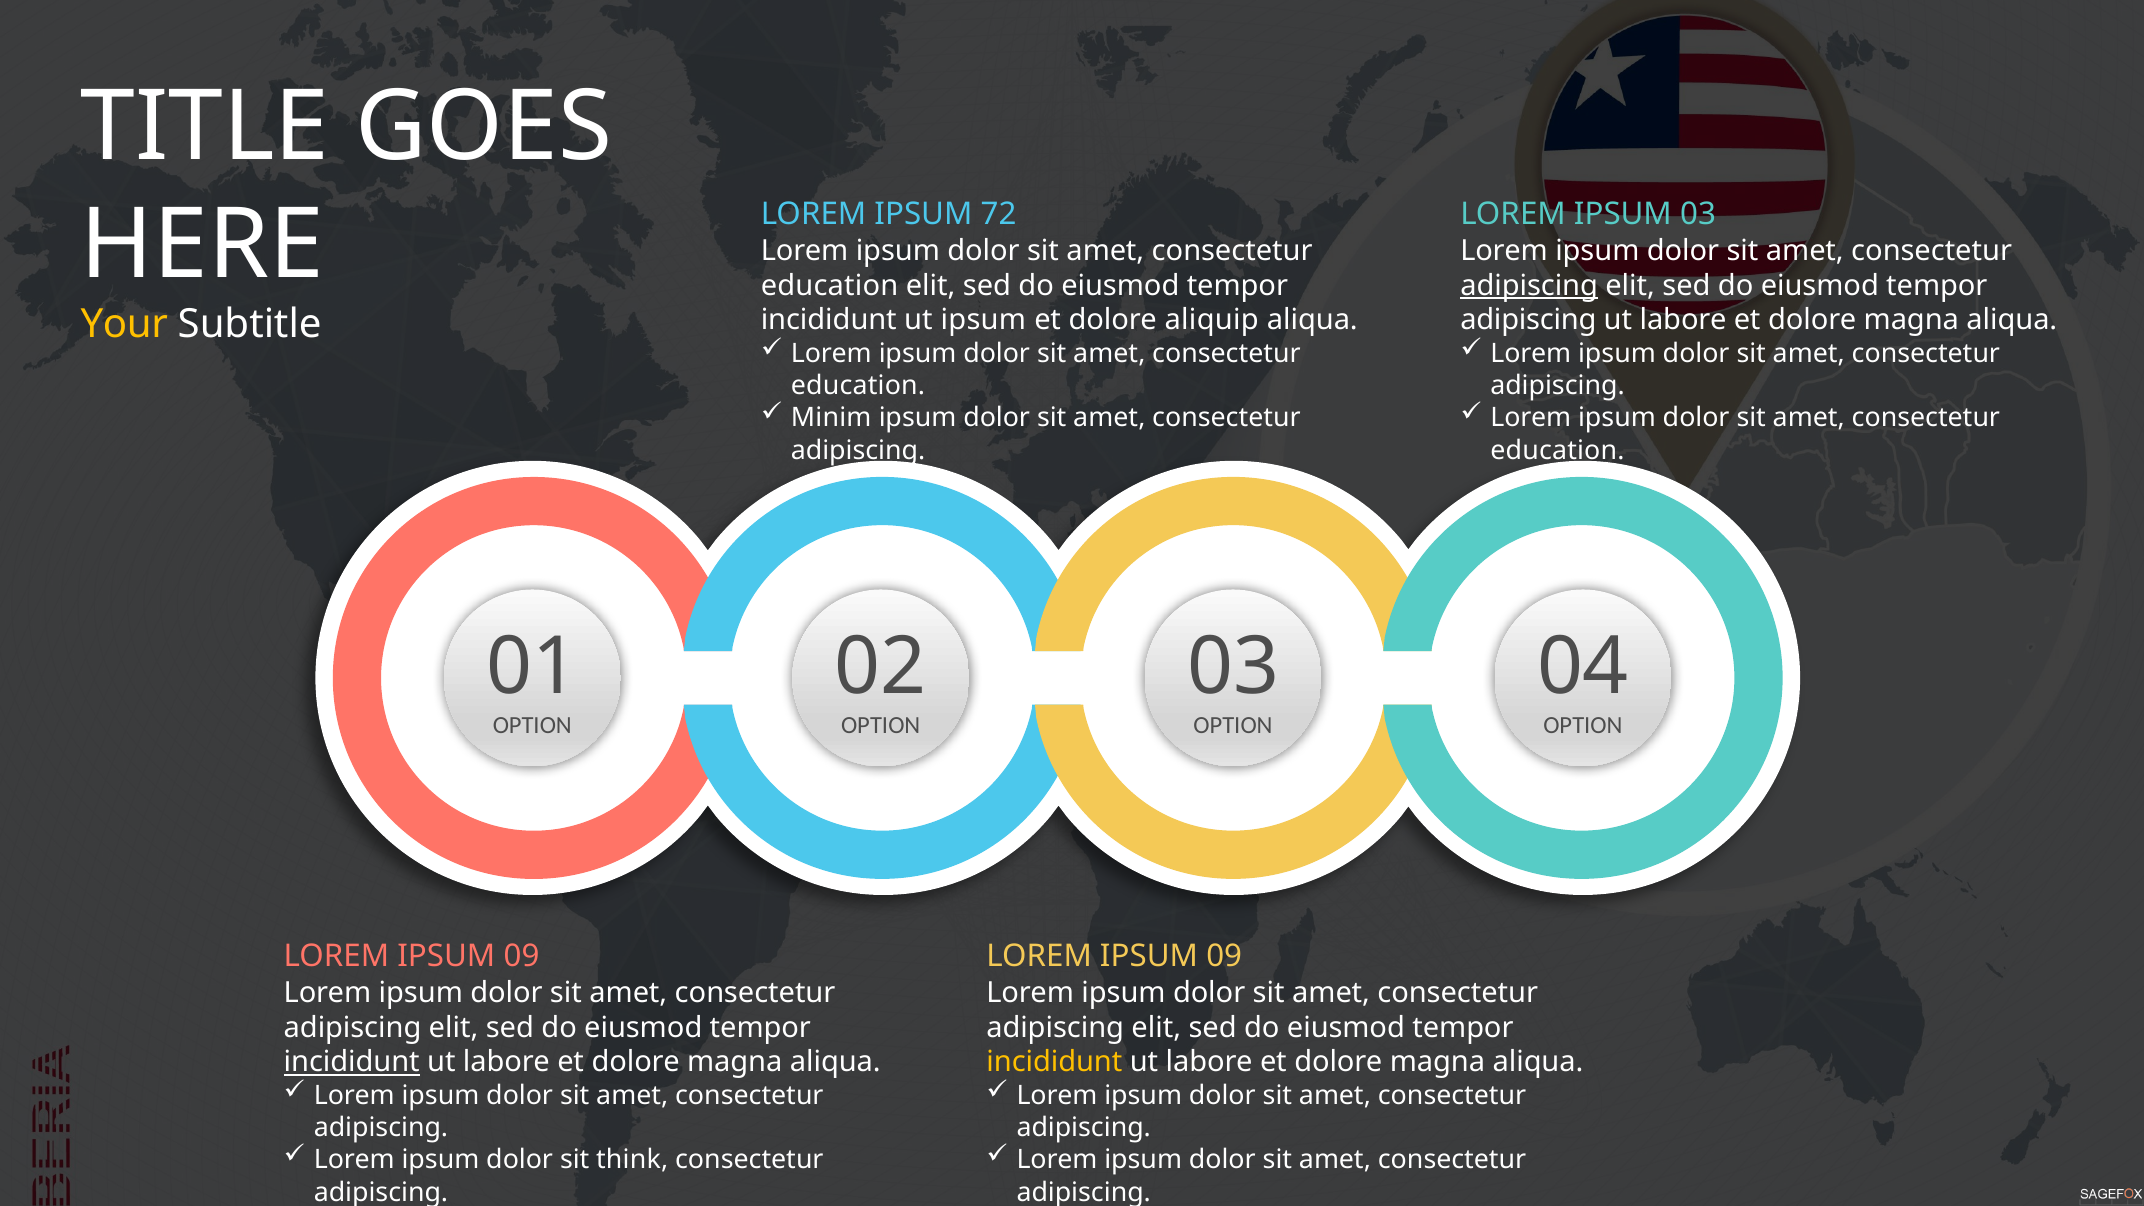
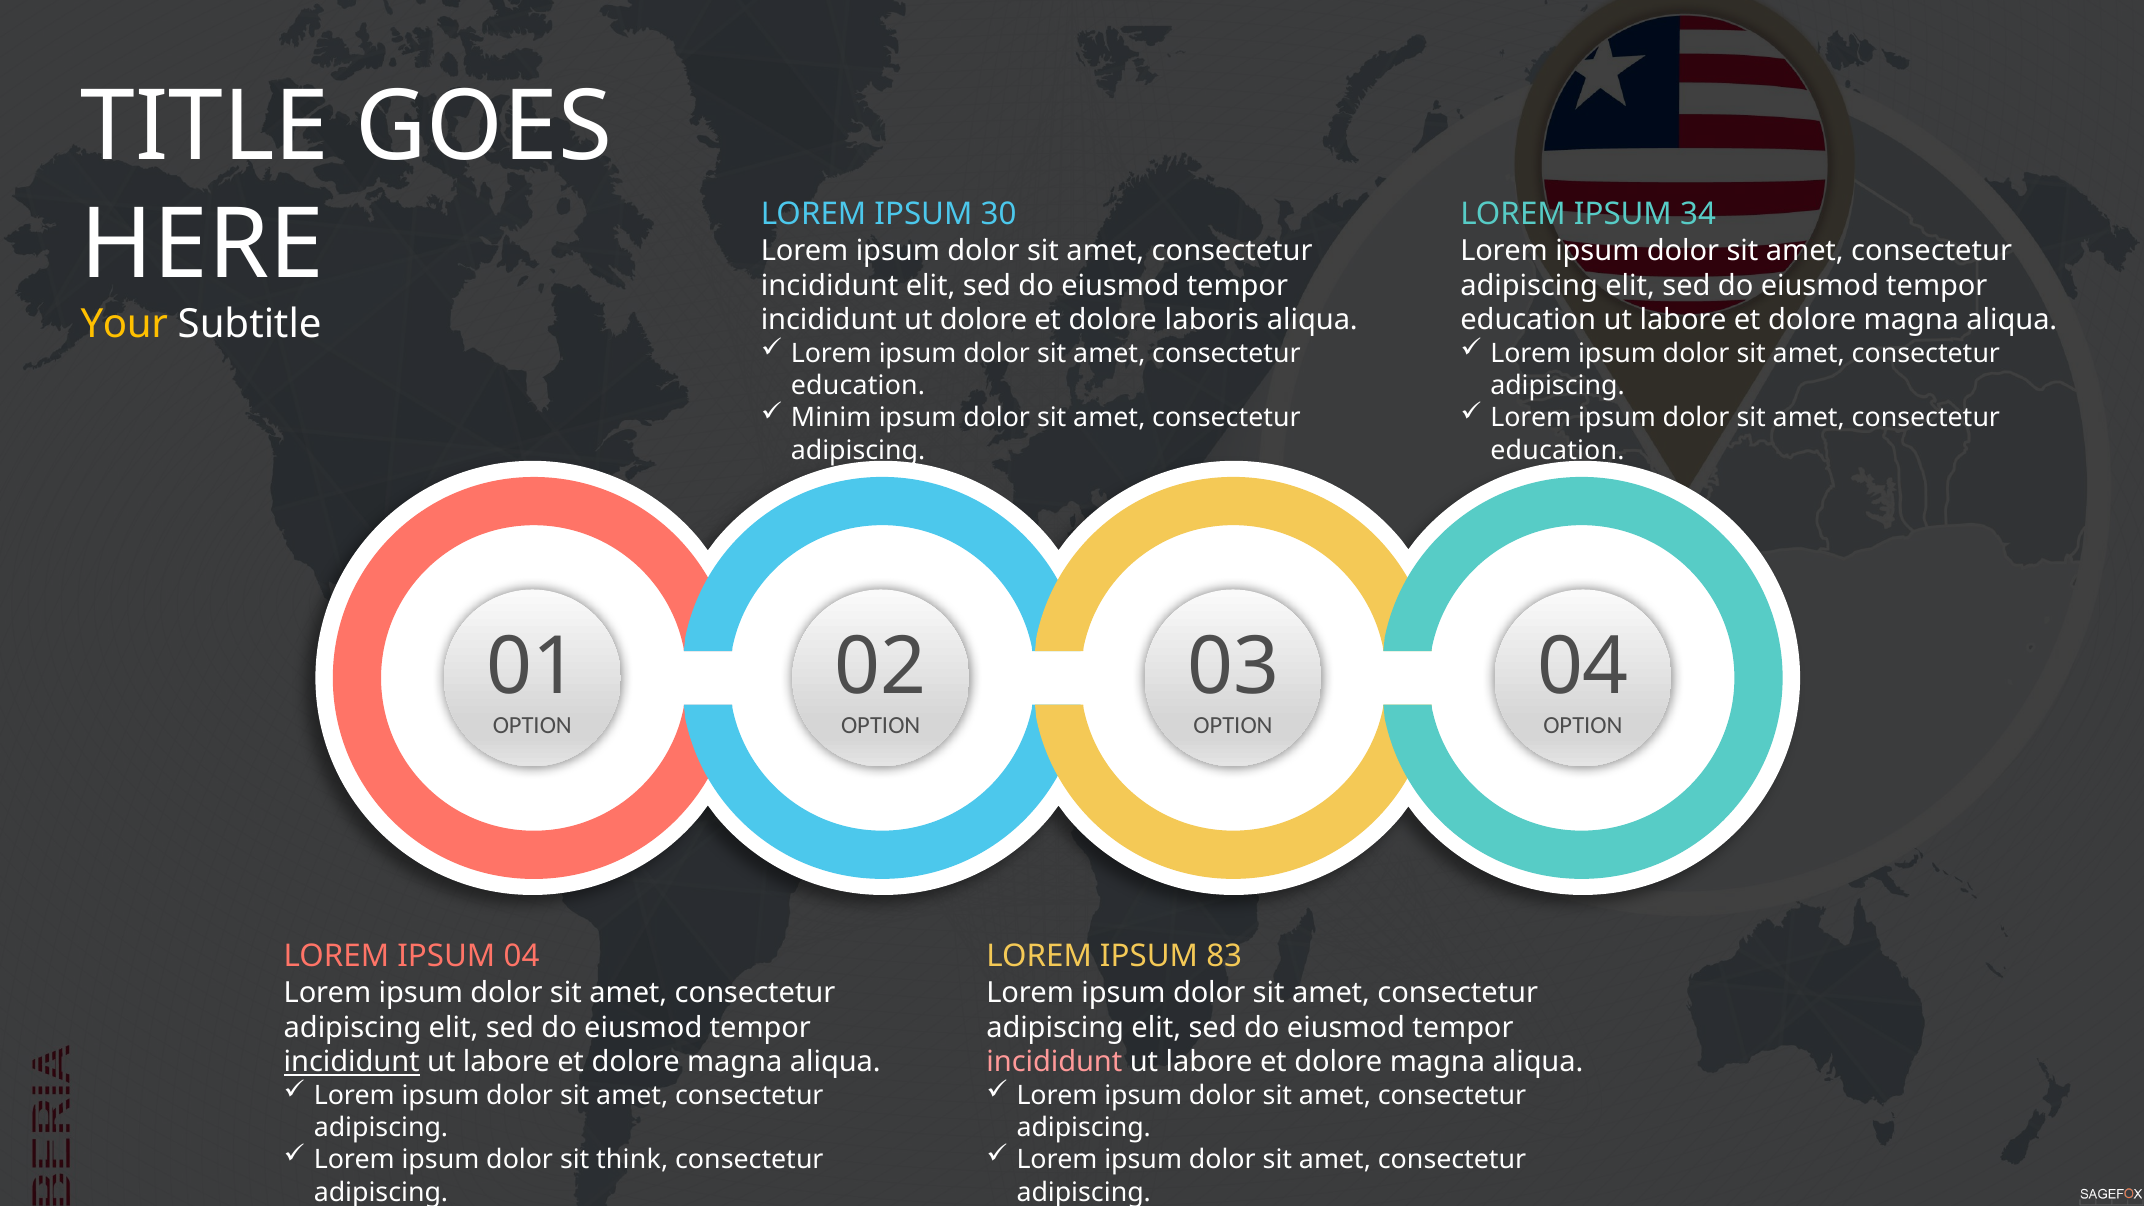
72: 72 -> 30 (999, 215)
IPSUM 03: 03 -> 34 (1698, 215)
education: education -> incididunt (830, 285)
adipiscing underline: present -> none (1529, 285)
ut ipsum: ipsum -> dolore (984, 320)
aliquip: aliquip -> laboris (1212, 320)
adipiscing: adipiscing -> education (1528, 320)
09: 09 -> 04 (522, 957)
09: 09 -> 83 (1224, 957)
incididunt colour: yellow -> pink (1054, 1062)
